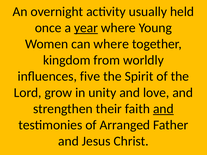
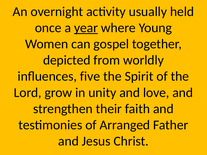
can where: where -> gospel (111, 44)
kingdom: kingdom -> depicted (67, 60)
and underline: present -> none (163, 109)
